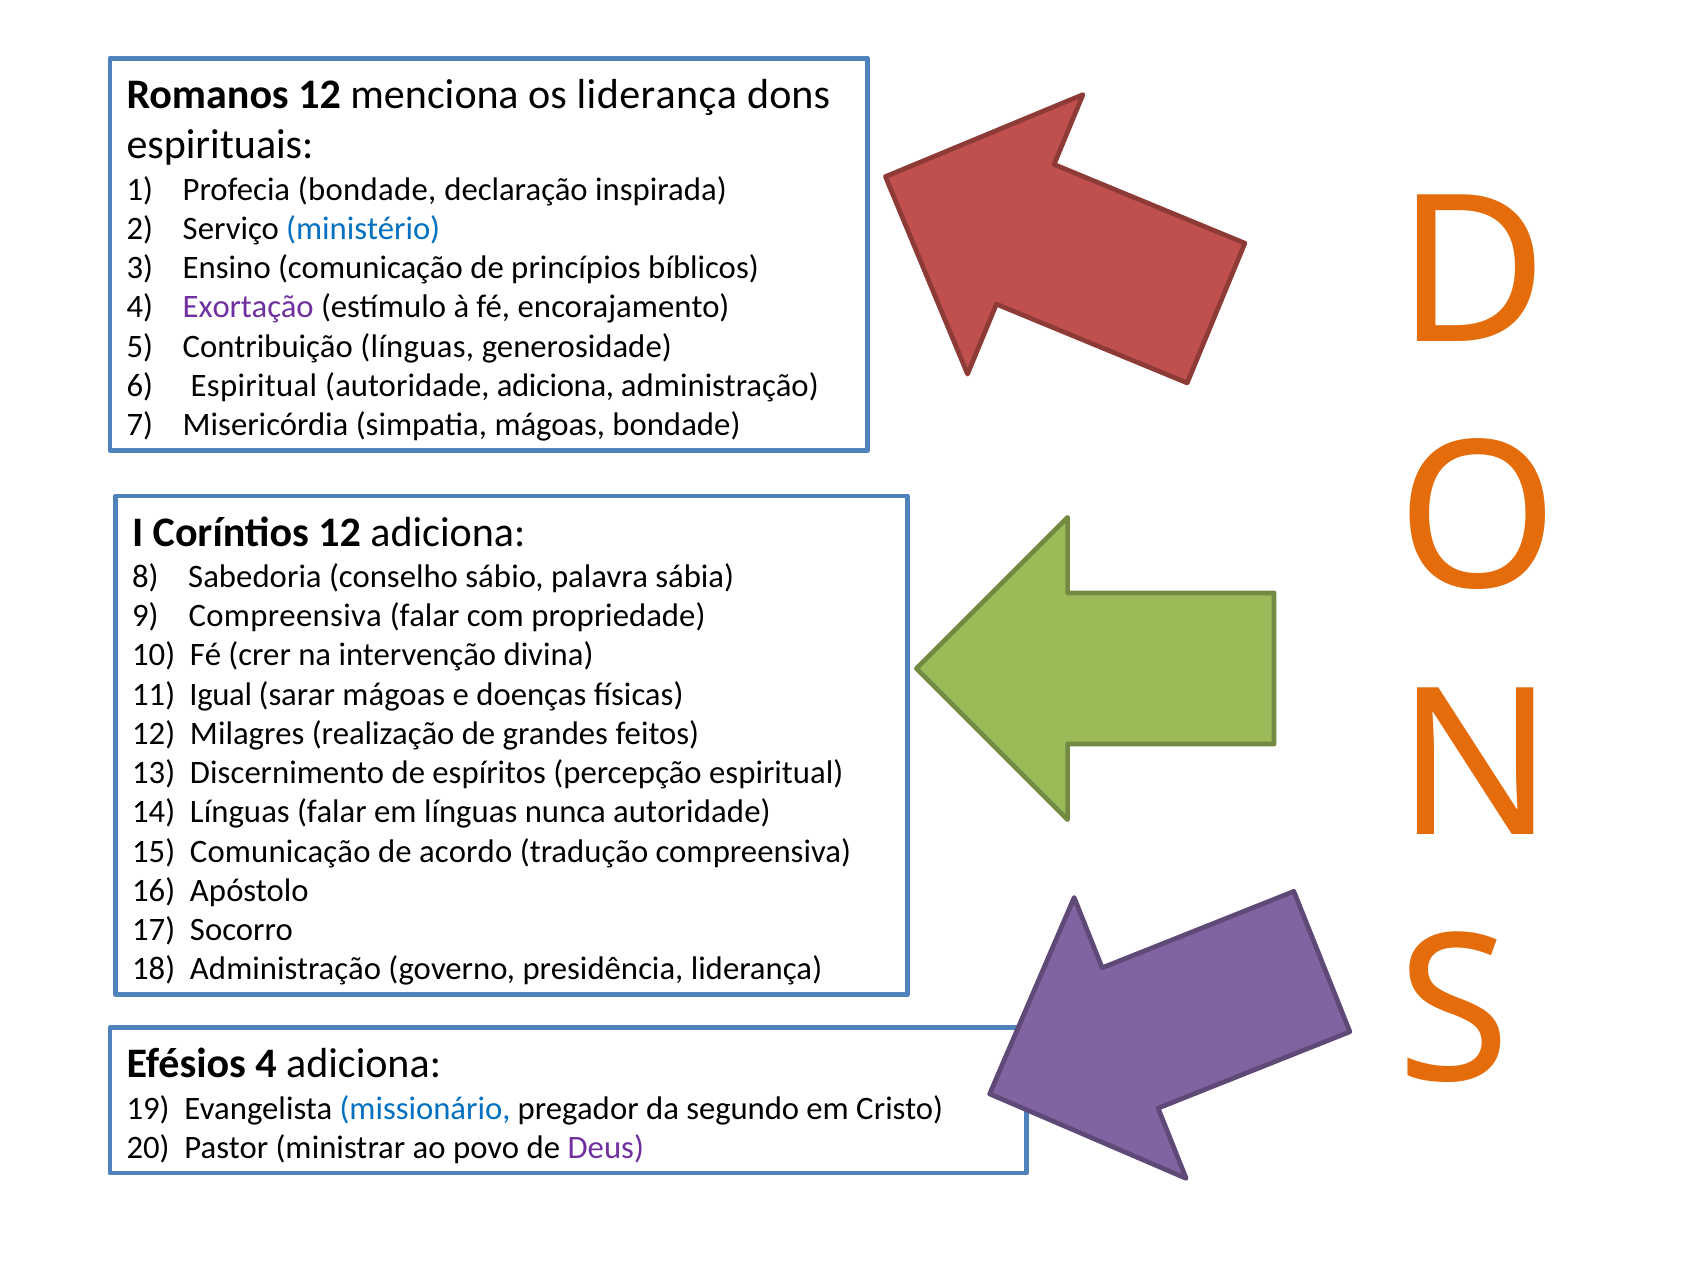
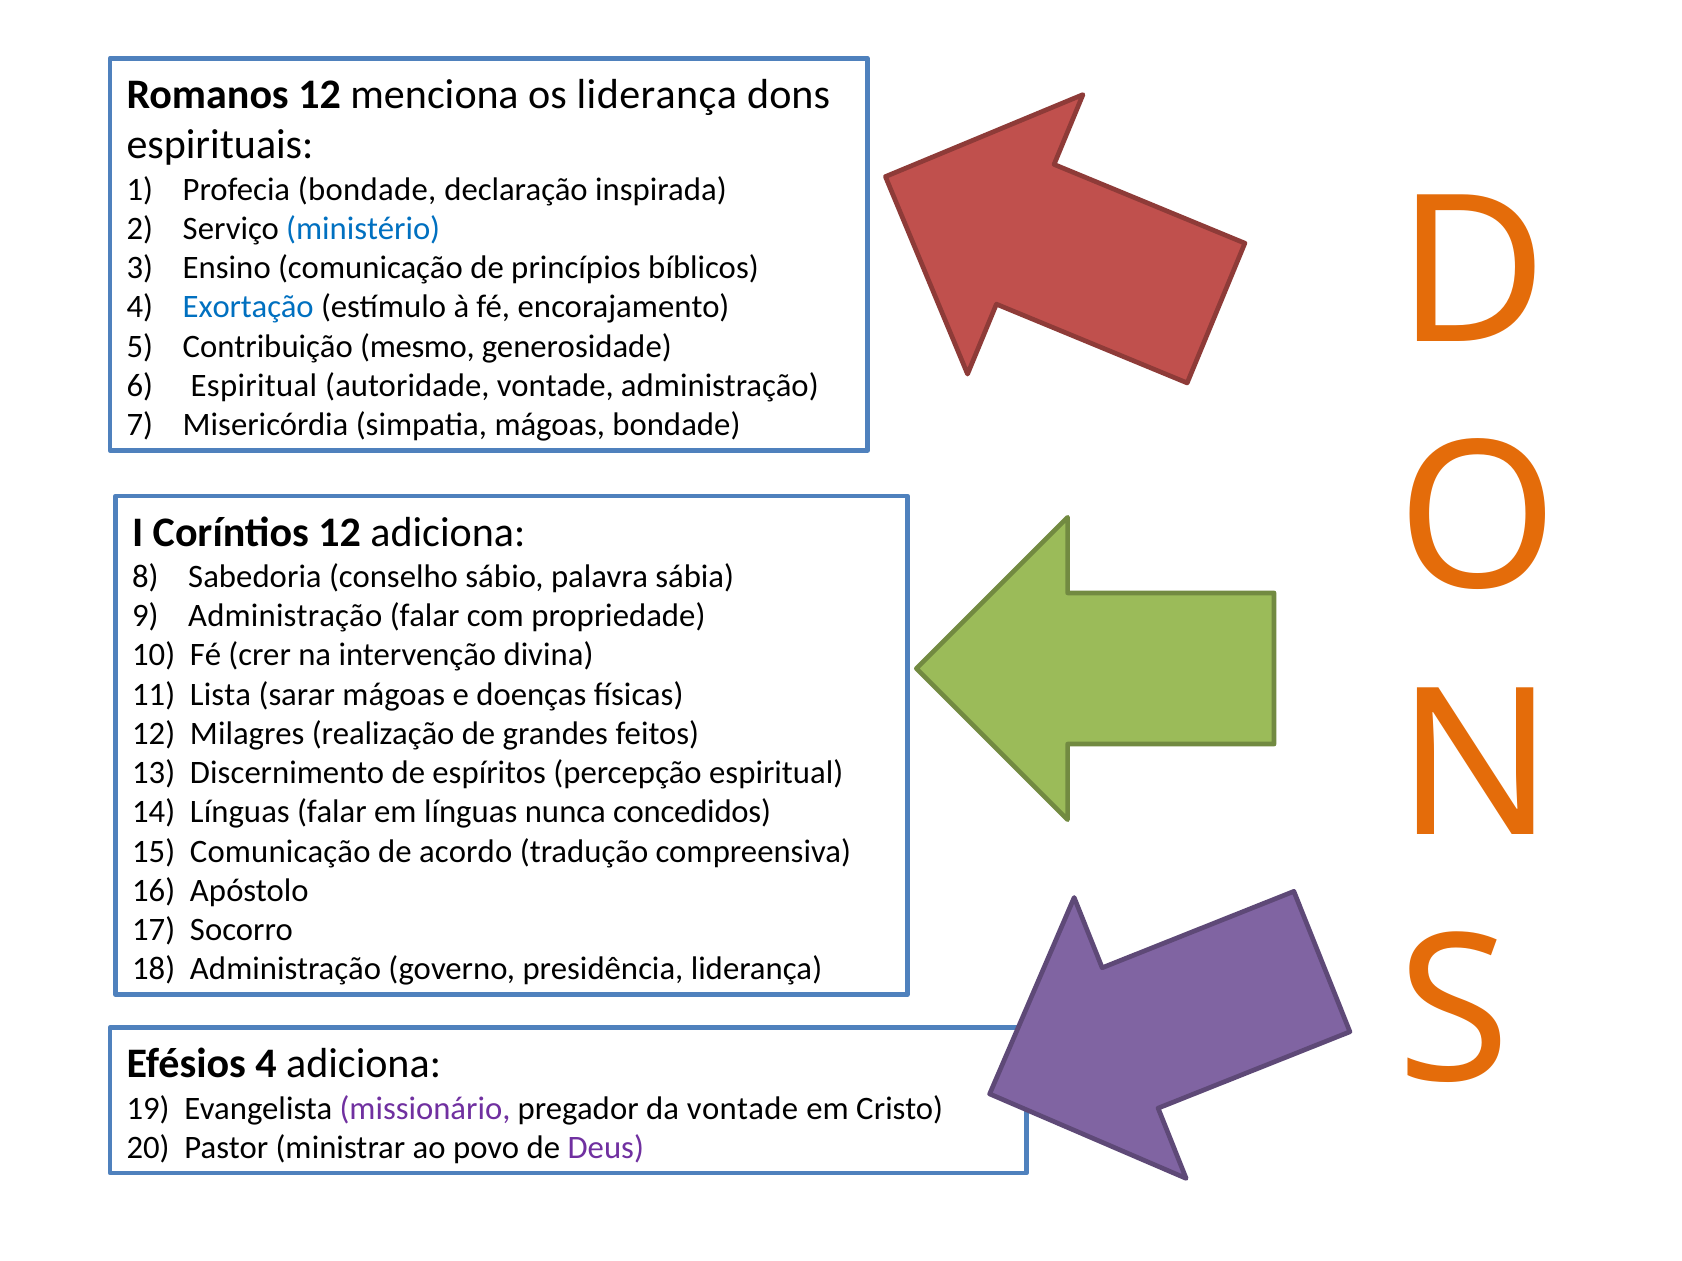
Exortação colour: purple -> blue (248, 307)
Contribuição línguas: línguas -> mesmo (418, 346)
autoridade adiciona: adiciona -> vontade (555, 386)
9 Compreensiva: Compreensiva -> Administração (285, 616)
Igual: Igual -> Lista (221, 695)
nunca autoridade: autoridade -> concedidos (692, 812)
missionário colour: blue -> purple (425, 1109)
da segundo: segundo -> vontade (743, 1109)
